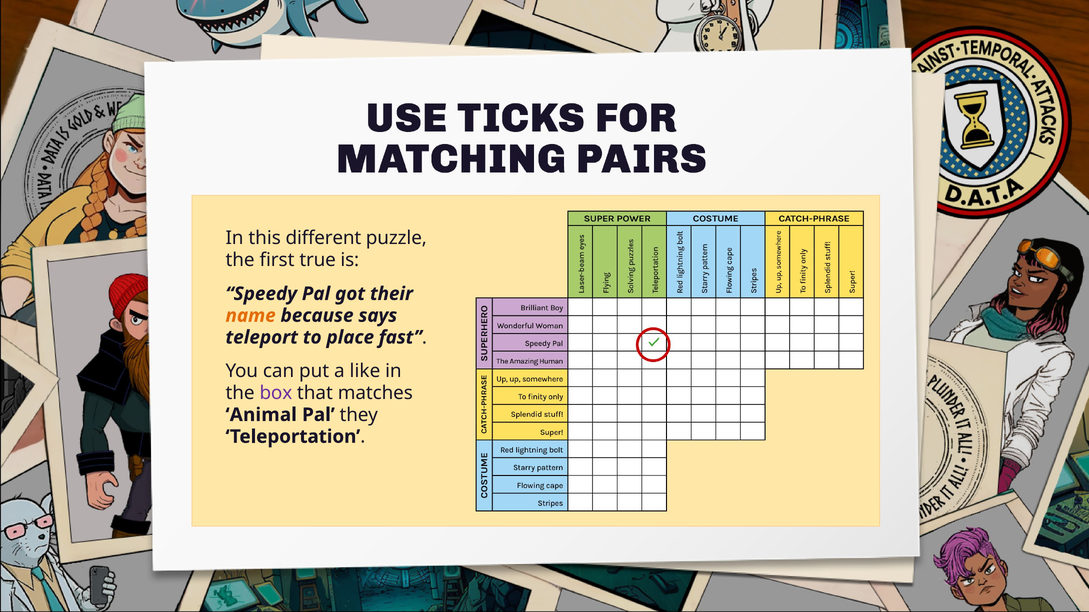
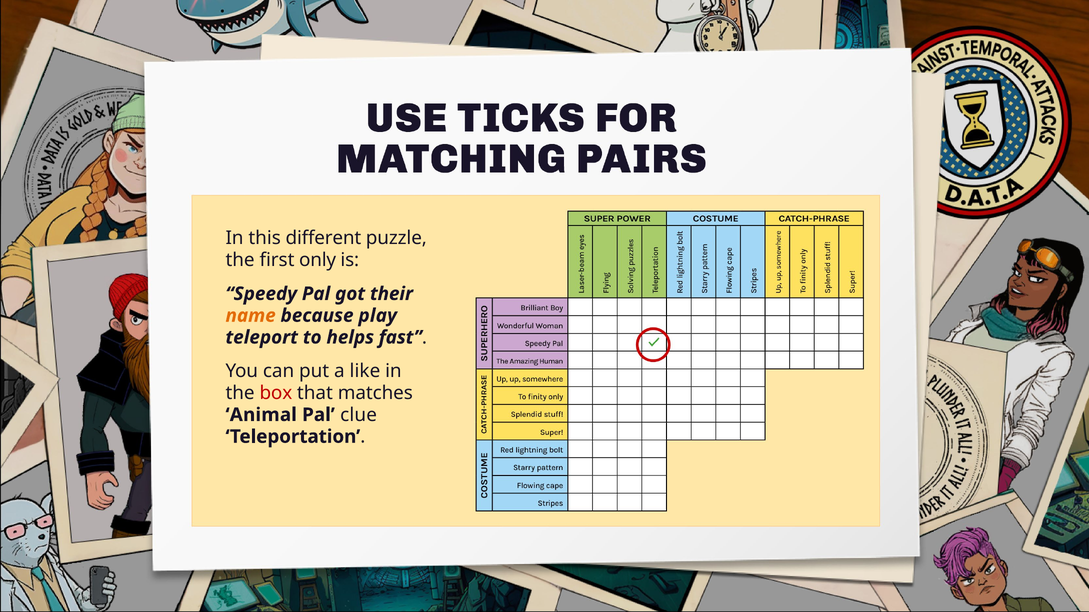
true: true -> only (318, 260)
says: says -> play (378, 316)
place: place -> helps (350, 338)
box colour: purple -> red (276, 393)
they: they -> clue (359, 415)
